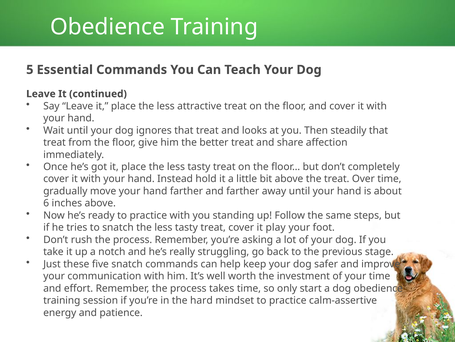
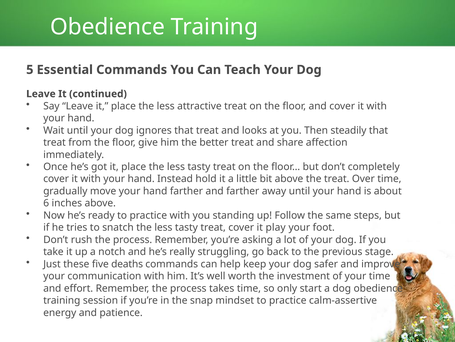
five snatch: snatch -> deaths (127, 263)
hard: hard -> snap (201, 300)
